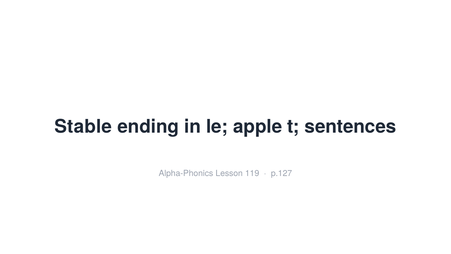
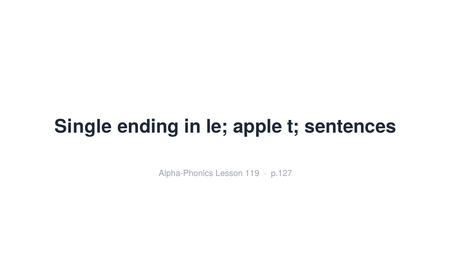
Stable: Stable -> Single (83, 126)
